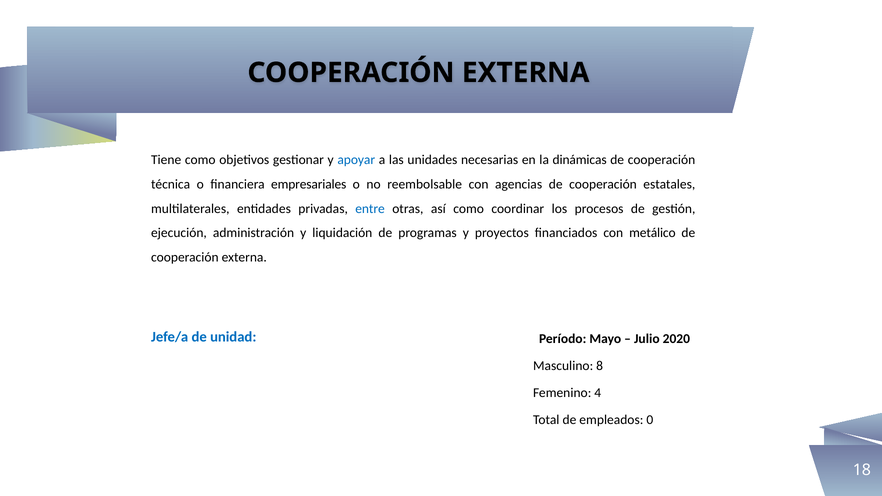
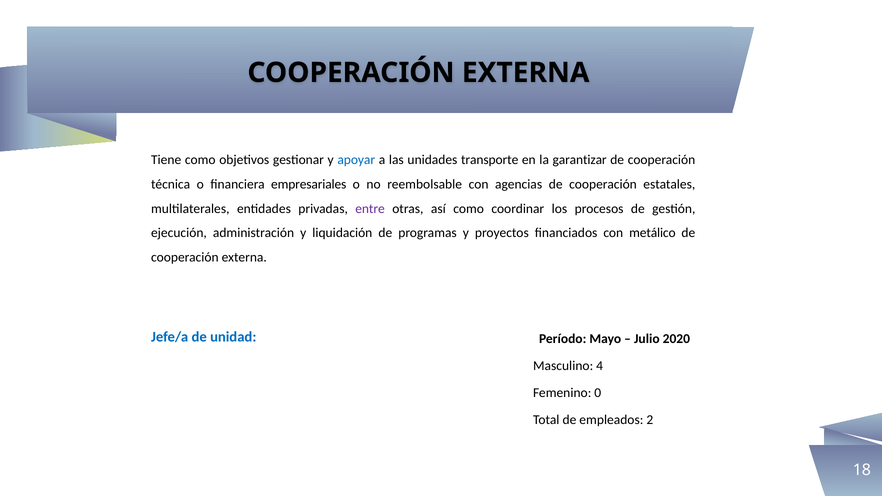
necesarias: necesarias -> transporte (490, 160)
dinámicas: dinámicas -> garantizar (580, 160)
entre colour: blue -> purple (370, 209)
8: 8 -> 4 (600, 366)
4: 4 -> 0 (598, 393)
0: 0 -> 2 (650, 420)
